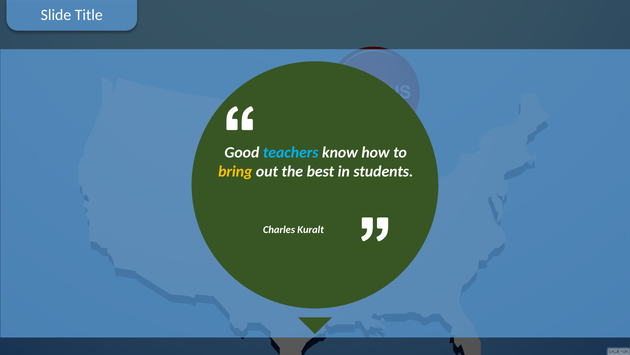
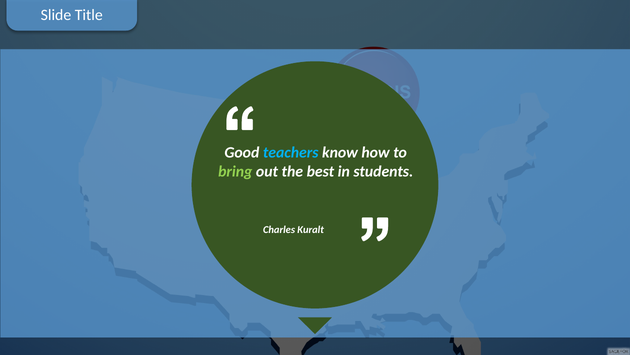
bring colour: yellow -> light green (235, 171)
